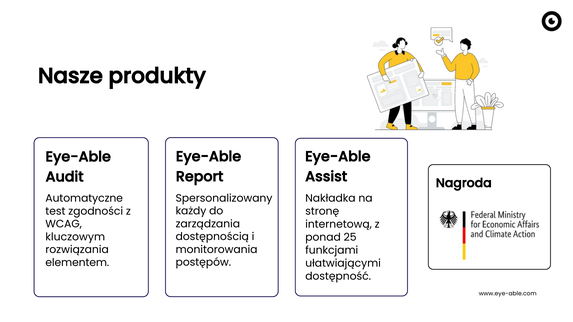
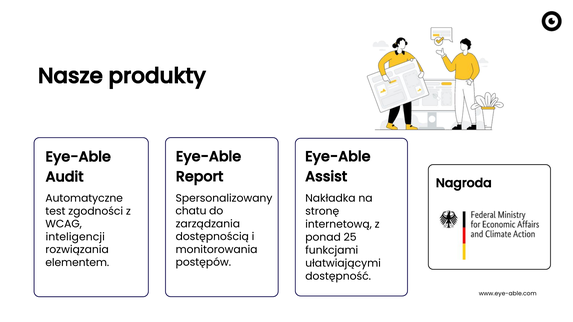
każdy: każdy -> chatu (191, 211)
kluczowym: kluczowym -> inteligencji (75, 237)
